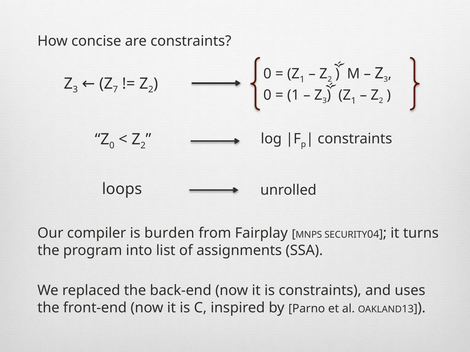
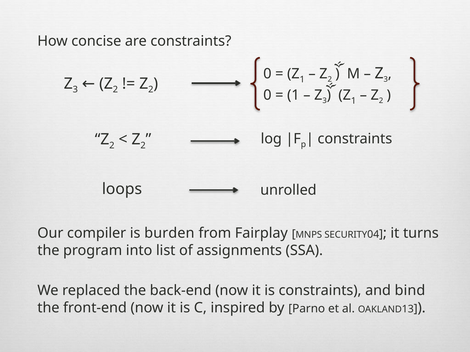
7: 7 -> 2 (115, 90)
0: 0 -> 2 (112, 146)
uses: uses -> bind (410, 291)
